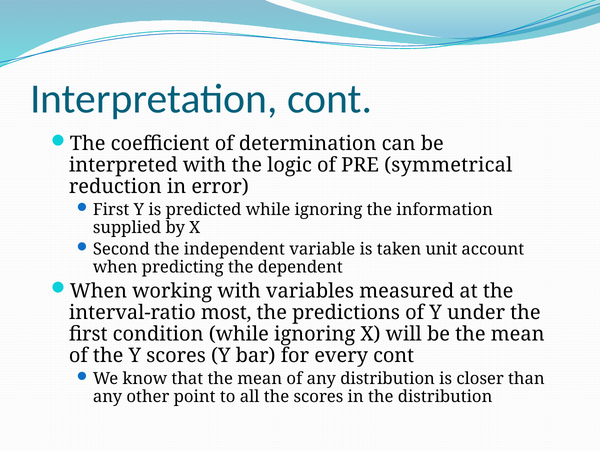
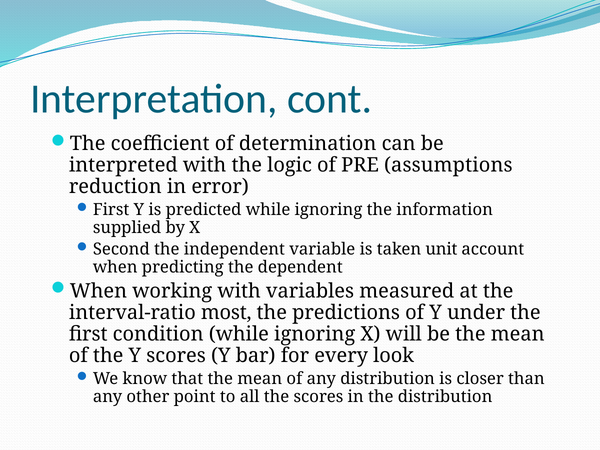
symmetrical: symmetrical -> assumptions (448, 165)
every cont: cont -> look (394, 356)
